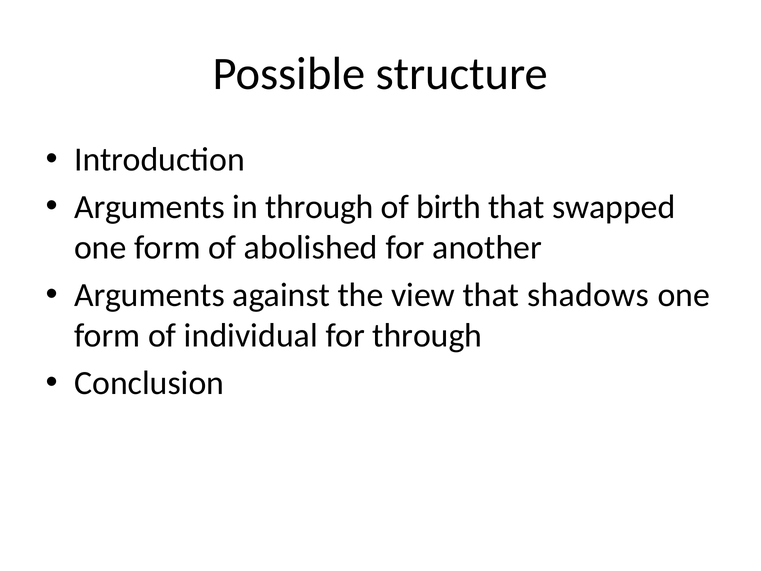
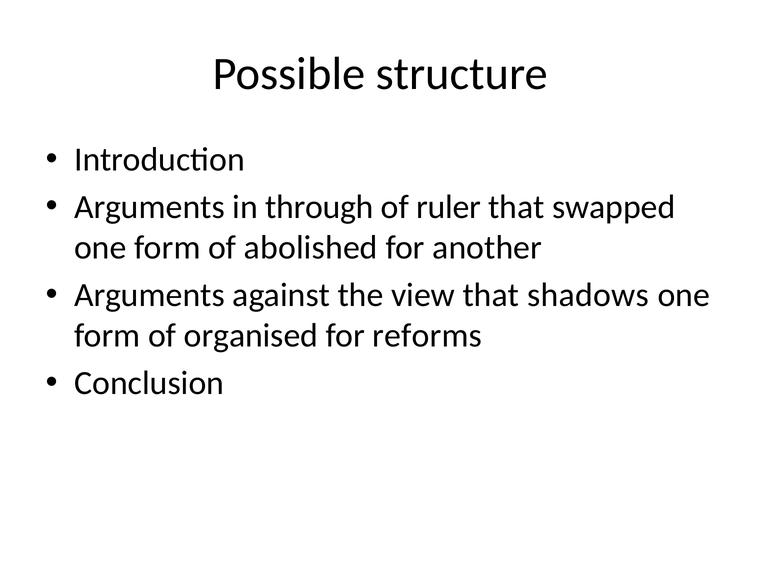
birth: birth -> ruler (449, 207)
individual: individual -> organised (251, 336)
for through: through -> reforms (427, 336)
